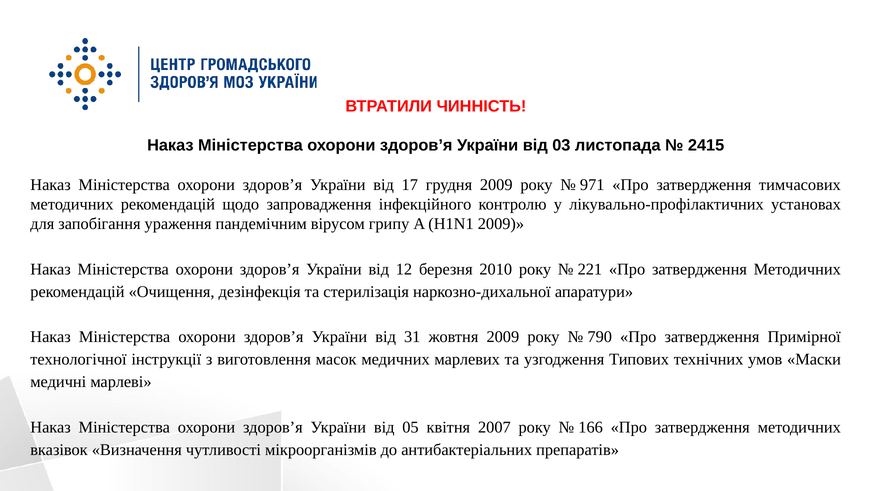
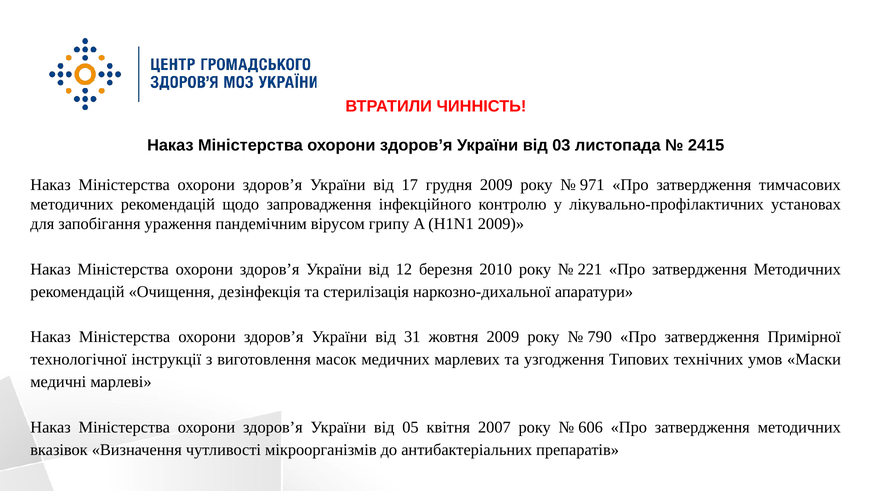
166: 166 -> 606 (591, 427)
